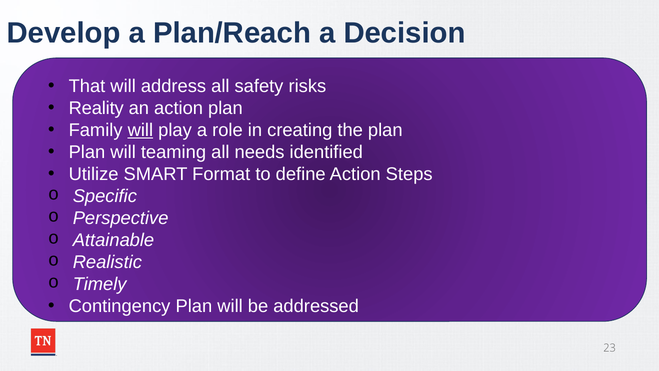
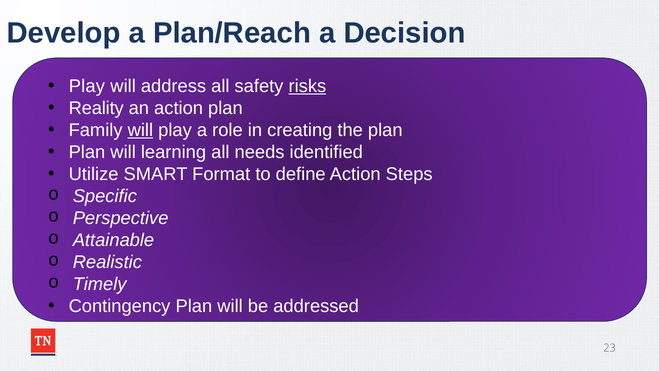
That: That -> Play (87, 86)
risks underline: none -> present (307, 86)
teaming: teaming -> learning (173, 152)
